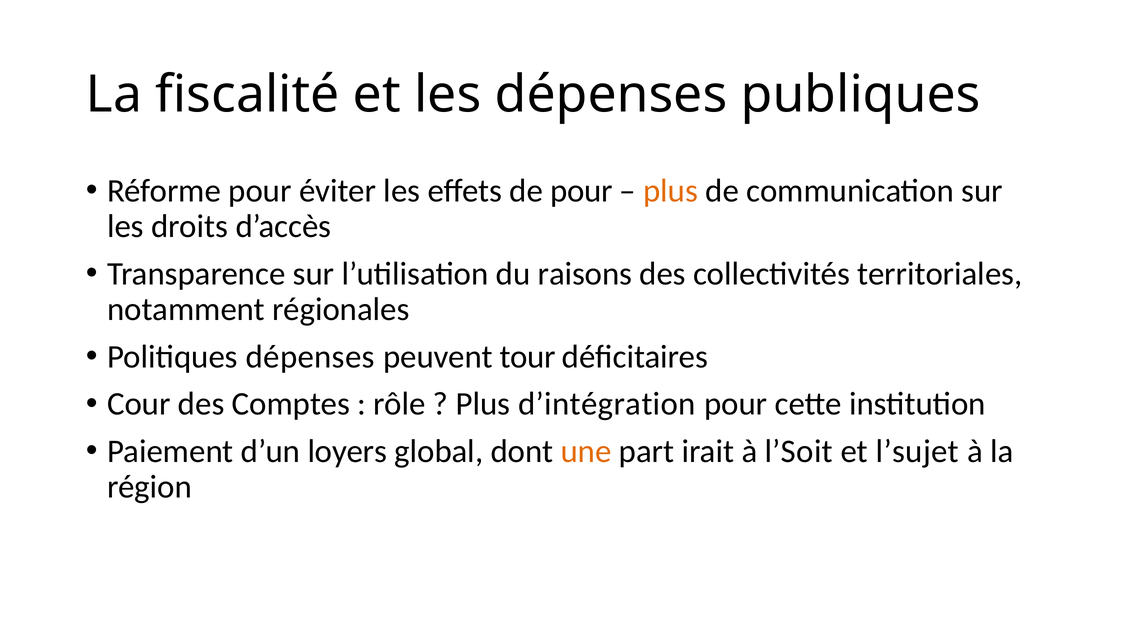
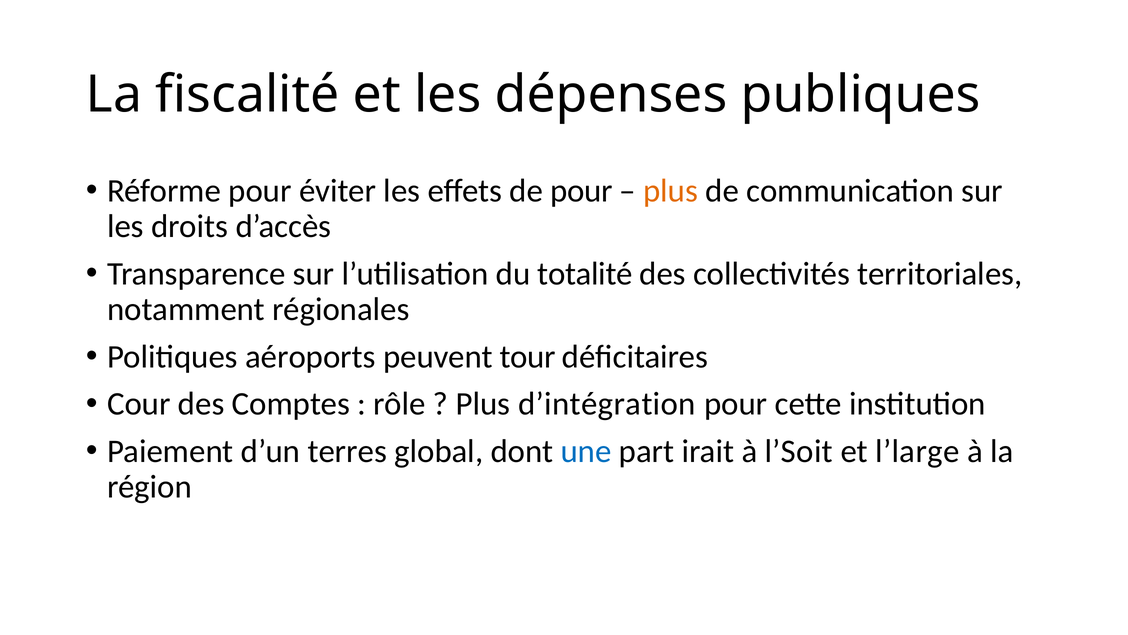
raisons: raisons -> totalité (585, 274)
Politiques dépenses: dépenses -> aéroports (310, 356)
loyers: loyers -> terres (347, 451)
une colour: orange -> blue (586, 451)
l’sujet: l’sujet -> l’large (917, 451)
